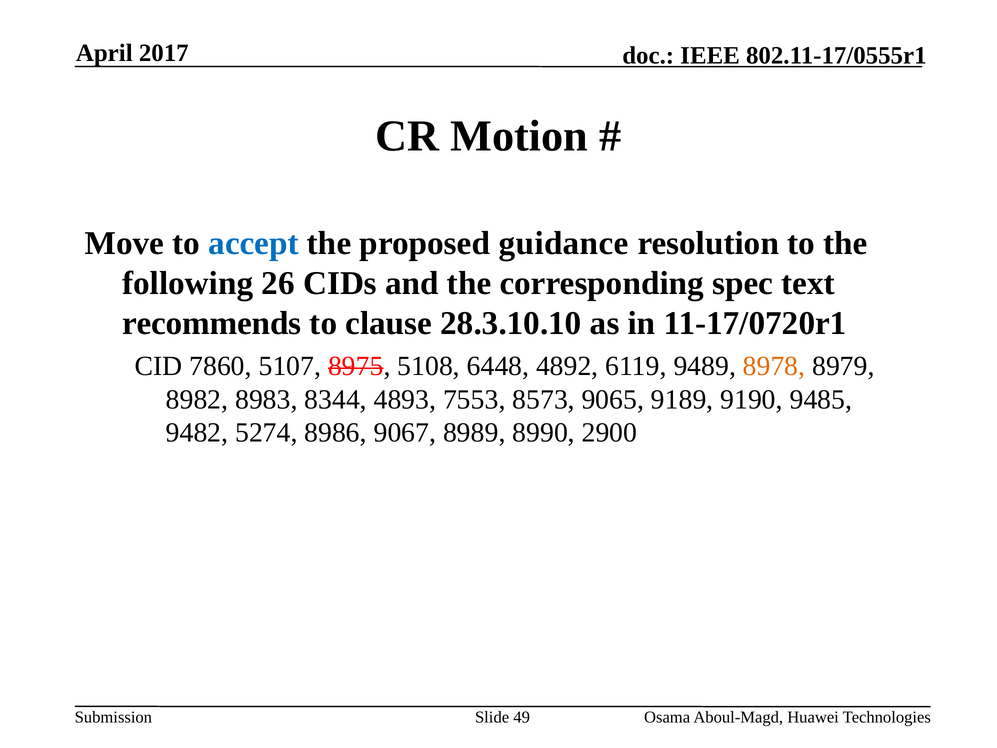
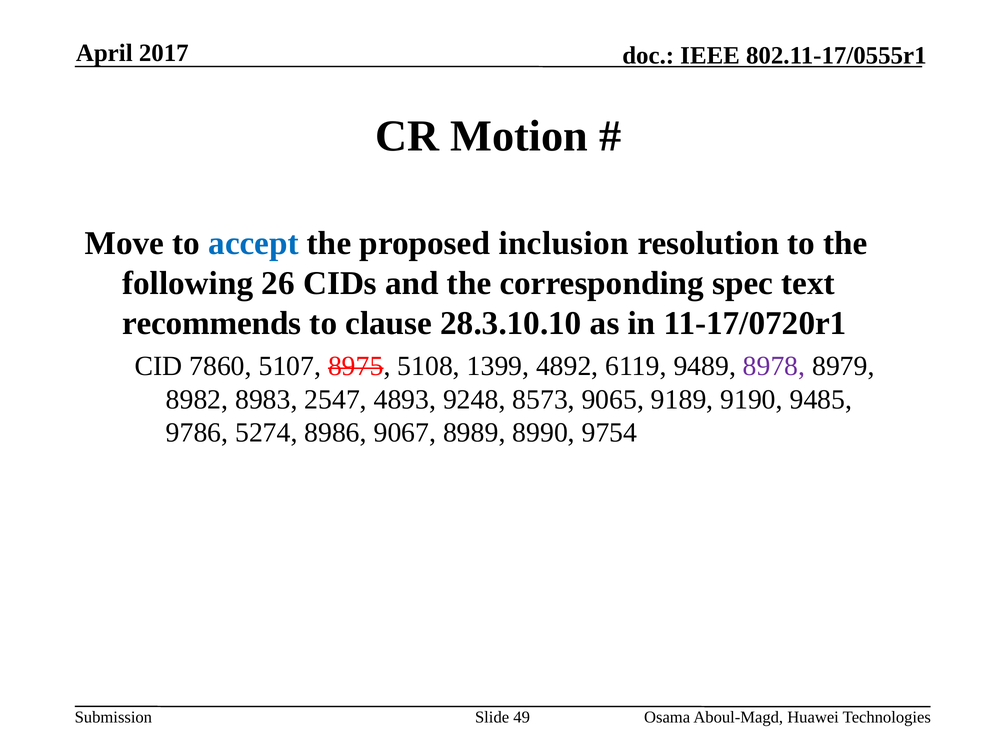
guidance: guidance -> inclusion (564, 243)
6448: 6448 -> 1399 (498, 366)
8978 colour: orange -> purple (774, 366)
8344: 8344 -> 2547 (336, 399)
7553: 7553 -> 9248 (474, 399)
9482: 9482 -> 9786 (197, 433)
2900: 2900 -> 9754 (609, 433)
